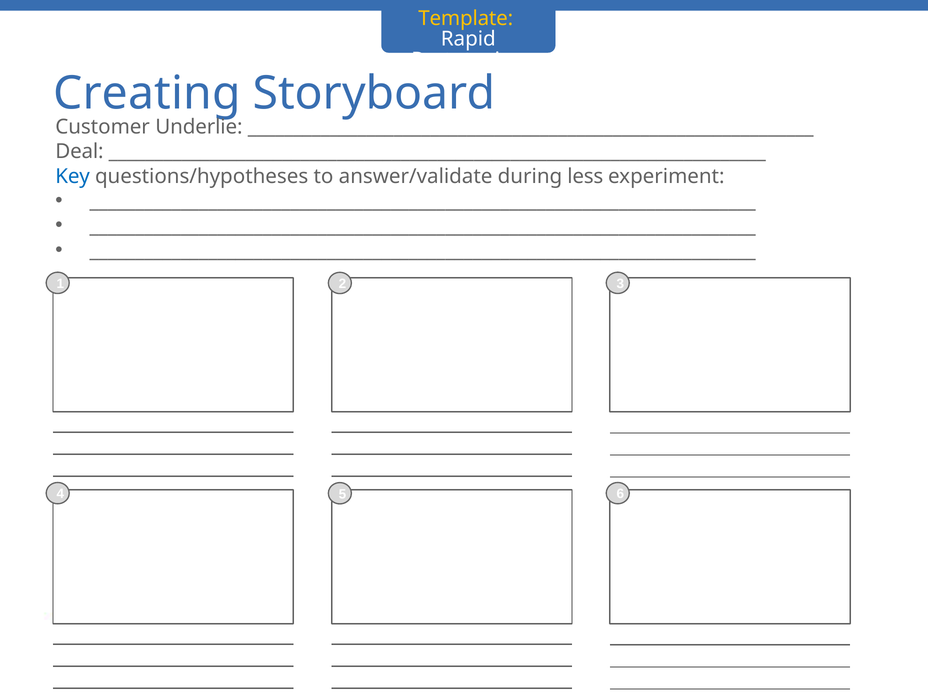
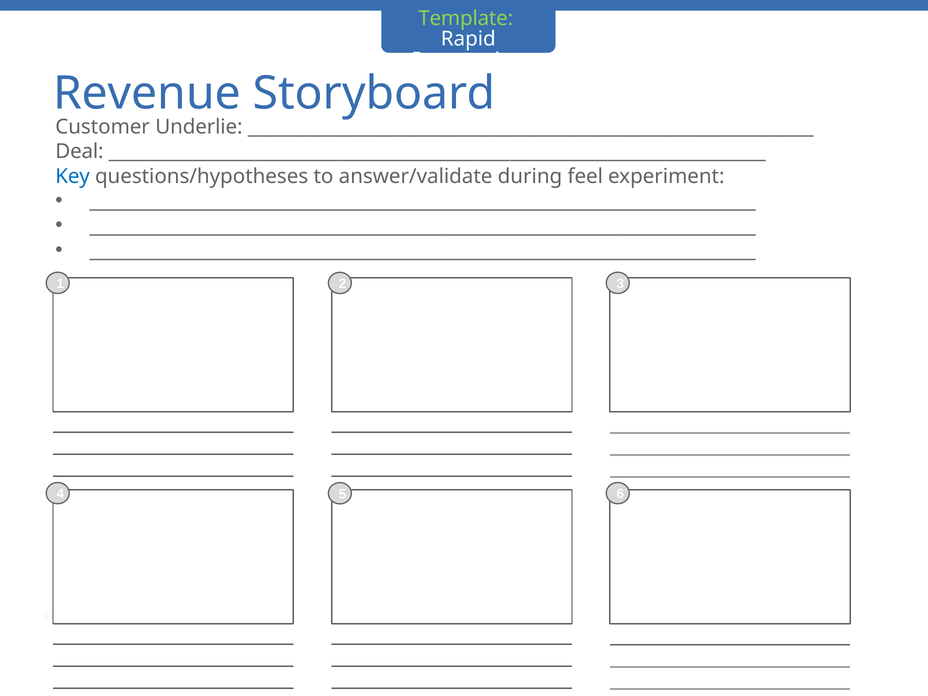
Template colour: yellow -> light green (466, 19)
Creating: Creating -> Revenue (147, 94)
less: less -> feel (585, 176)
